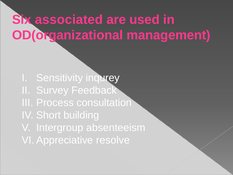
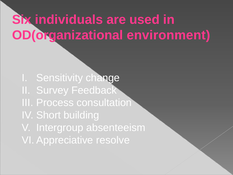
associated: associated -> individuals (69, 20)
management: management -> environment (168, 35)
inqurey: inqurey -> change (103, 78)
